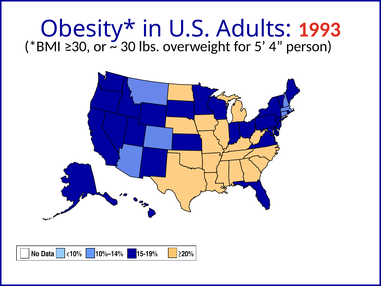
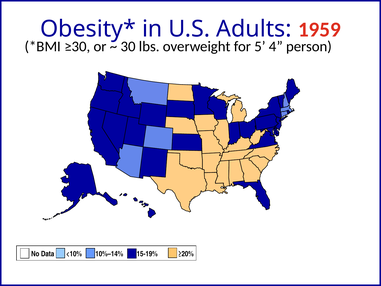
1993: 1993 -> 1959 (319, 30)
